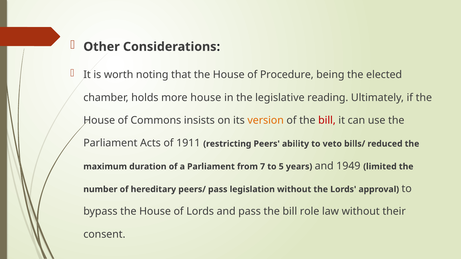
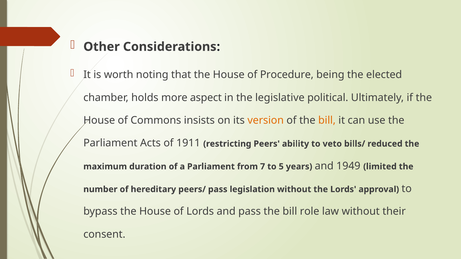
more house: house -> aspect (206, 98)
reading: reading -> political (328, 98)
bill colour: red -> orange (327, 121)
